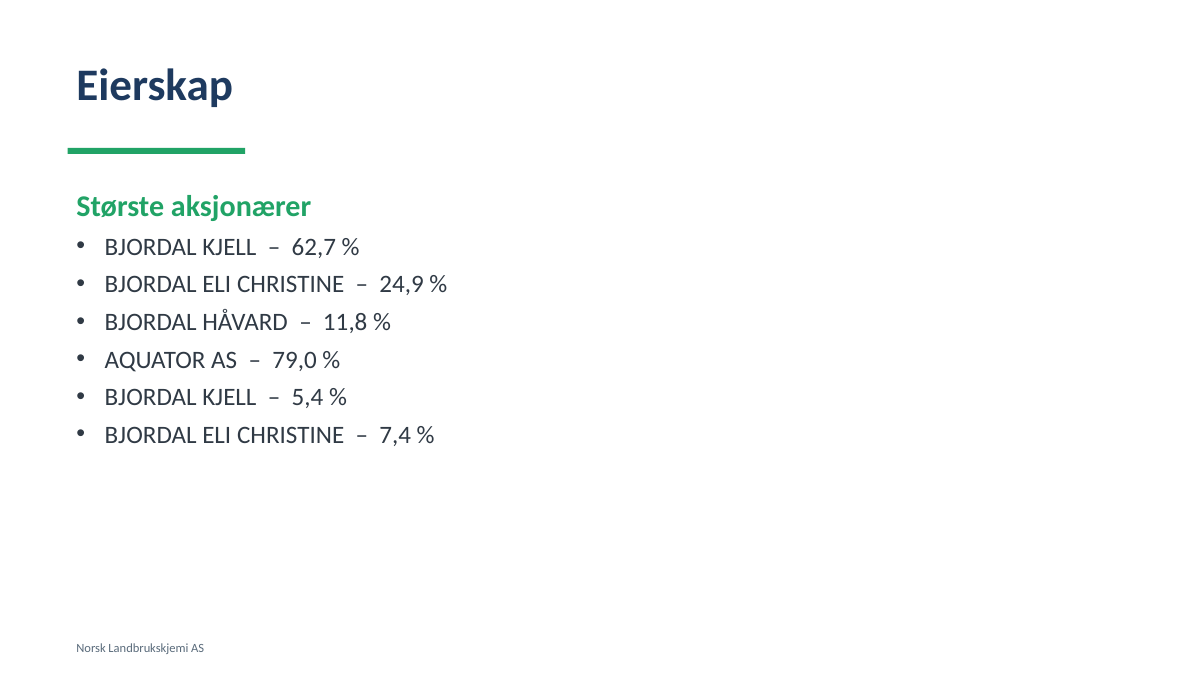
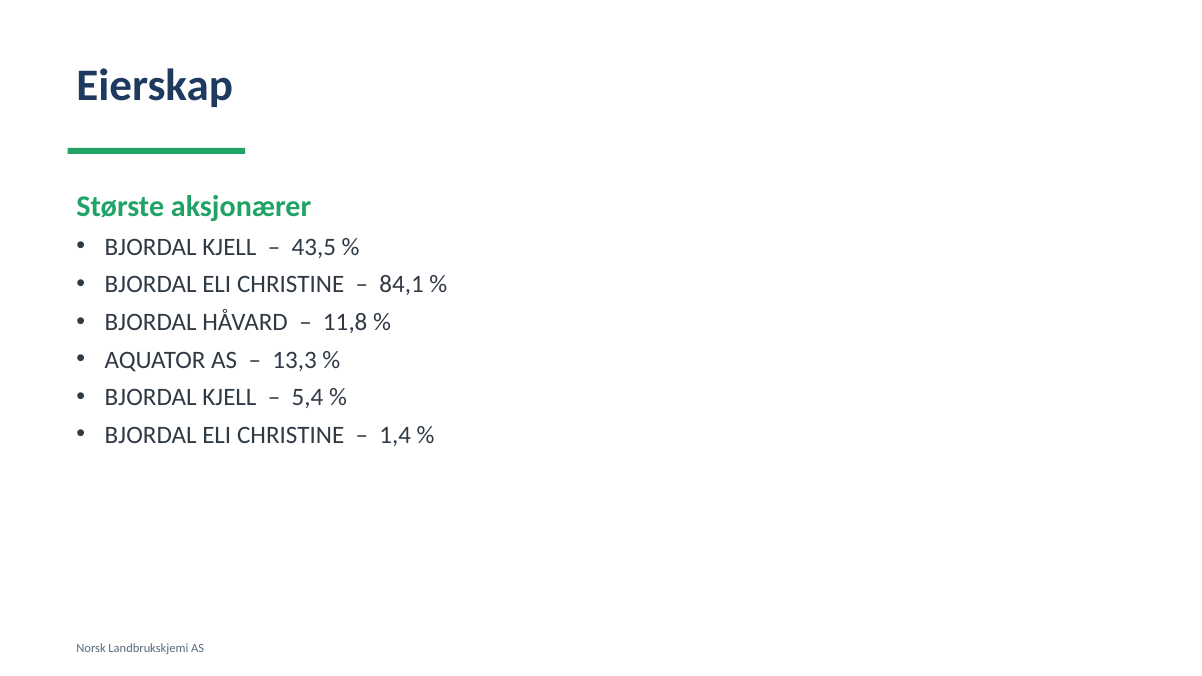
62,7: 62,7 -> 43,5 (314, 247)
24,9: 24,9 -> 84,1 (402, 285)
79,0: 79,0 -> 13,3 (295, 360)
7,4: 7,4 -> 1,4 (395, 435)
